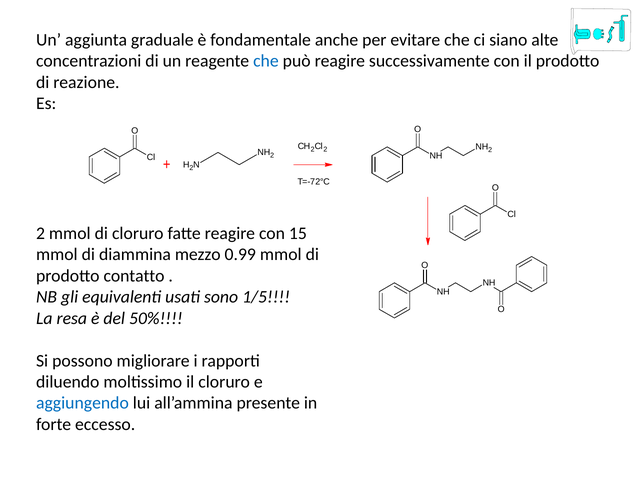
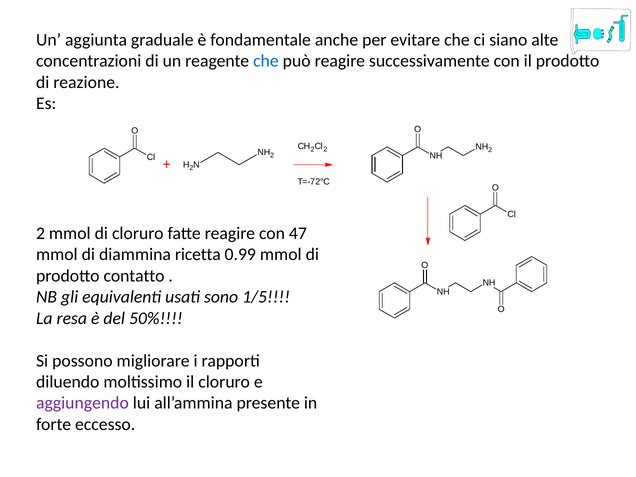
15: 15 -> 47 (298, 233)
mezzo: mezzo -> ricetta (198, 255)
aggiungendo colour: blue -> purple (82, 403)
